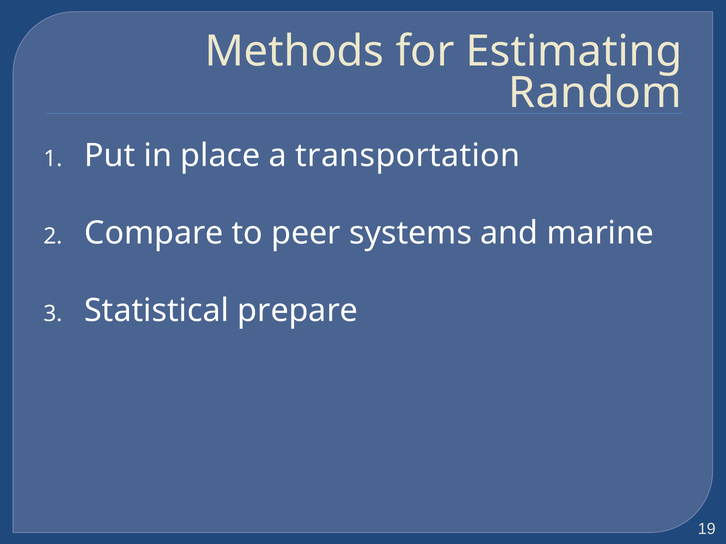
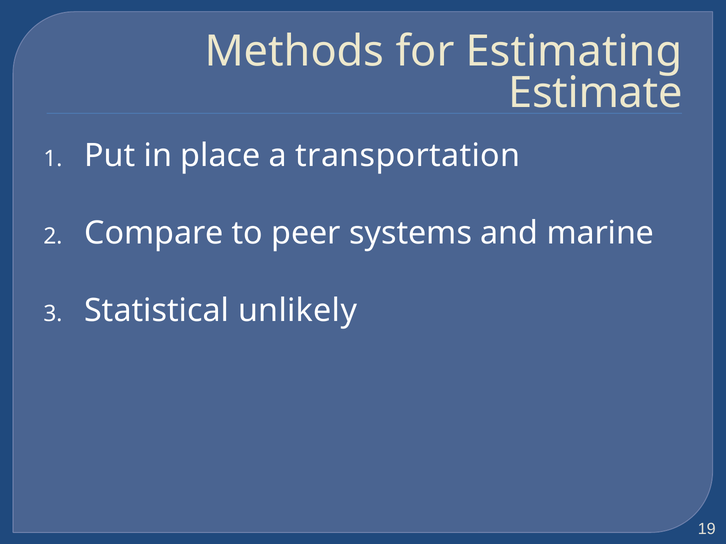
Random: Random -> Estimate (595, 93)
prepare: prepare -> unlikely (298, 311)
